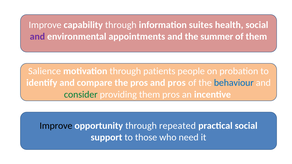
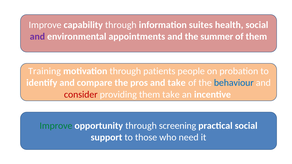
Salience: Salience -> Training (45, 71)
and pros: pros -> take (177, 83)
consider colour: green -> red (81, 95)
them pros: pros -> take (171, 95)
Improve colour: black -> green (56, 126)
repeated: repeated -> screening (178, 126)
